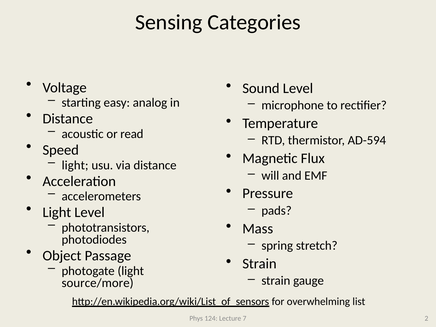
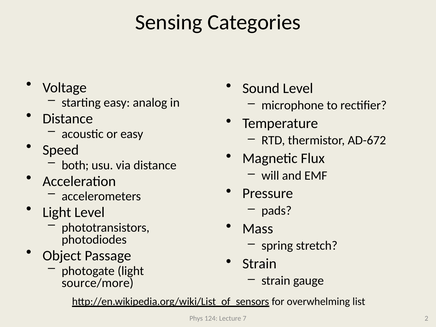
or read: read -> easy (132, 134)
AD-594: AD-594 -> AD-672 (367, 140)
light: light -> both (75, 165)
